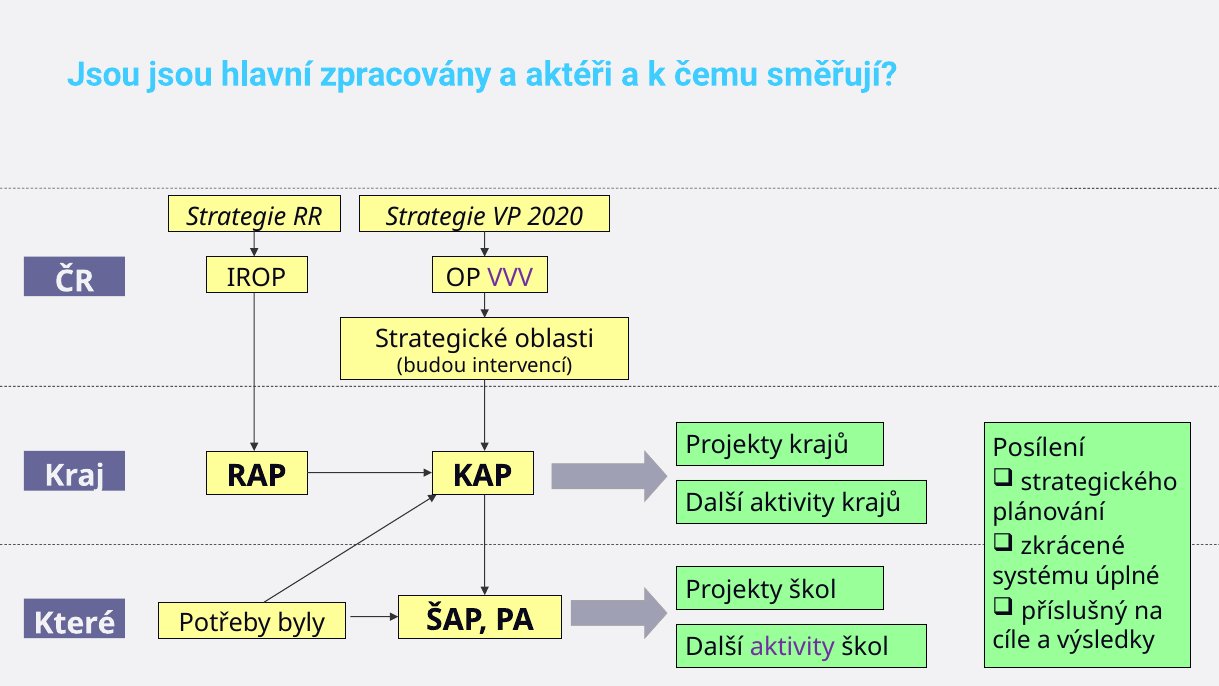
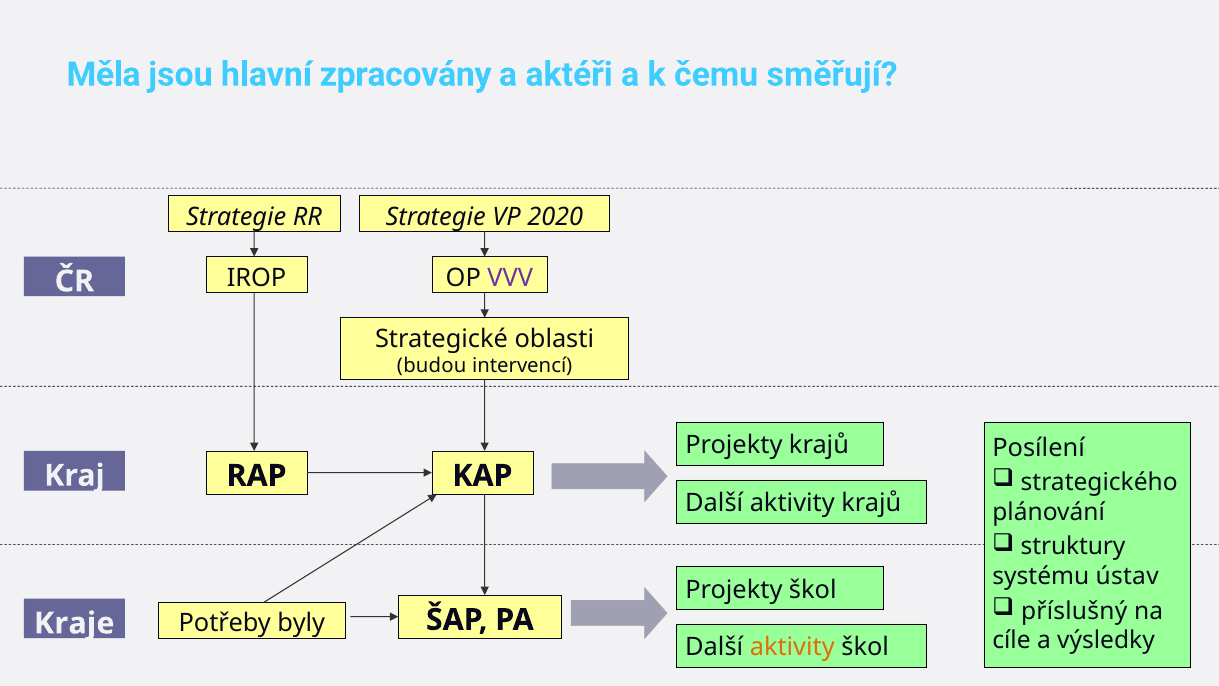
Jsou: Jsou -> Měla (104, 74)
zkrácené: zkrácené -> struktury (1073, 547)
úplné: úplné -> ústav (1127, 576)
Které: Které -> Kraje (74, 623)
aktivity colour: purple -> orange (792, 647)
